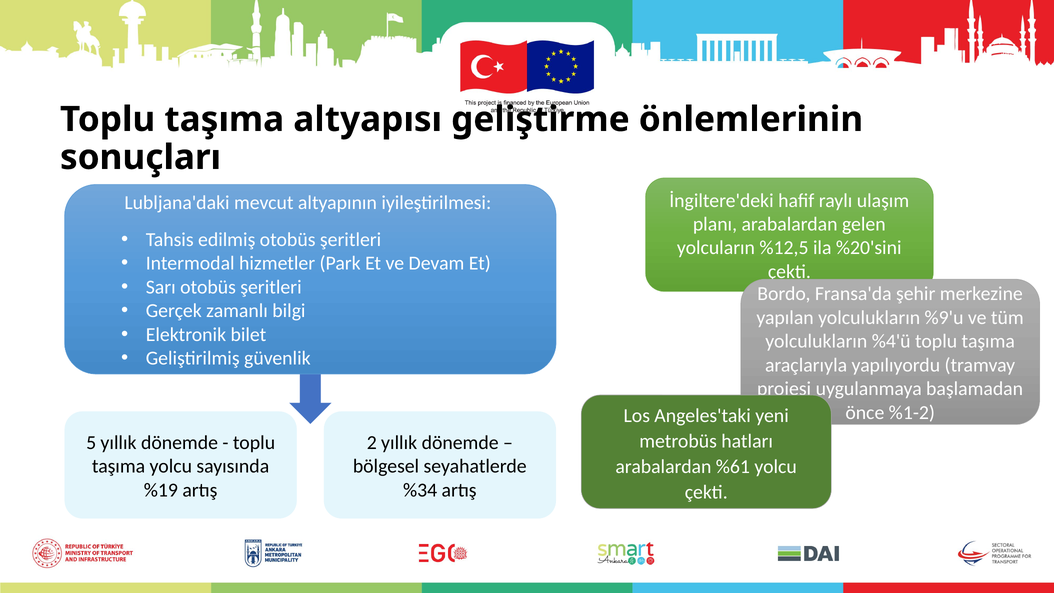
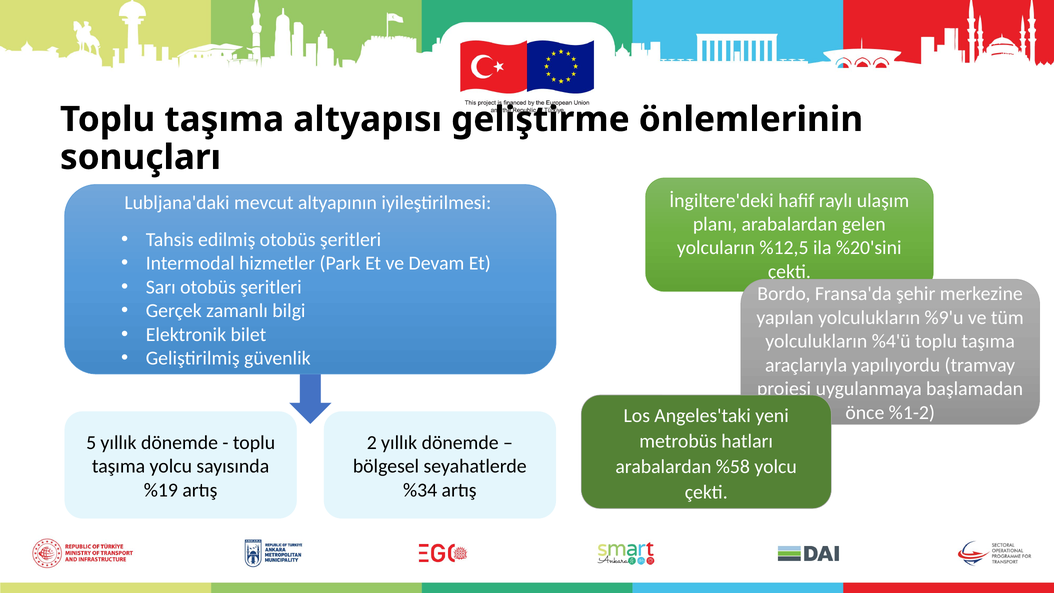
%61: %61 -> %58 (733, 467)
